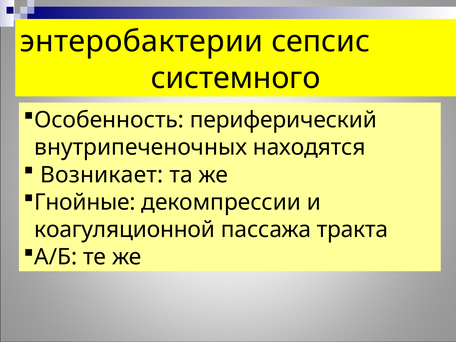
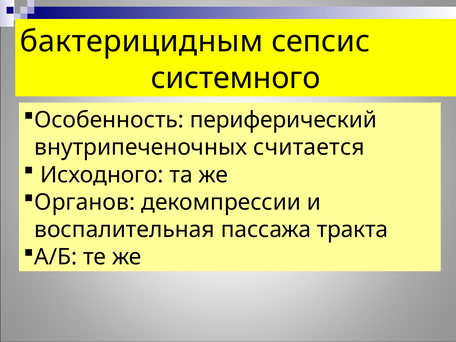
энтеробактерии: энтеробактерии -> бактерицидным (142, 42)
находятся: находятся -> считается (309, 147)
Возникает: Возникает -> Исходного (102, 175)
Гнойные: Гнойные -> Органов (85, 202)
коагуляционной: коагуляционной -> воспалительная (125, 230)
